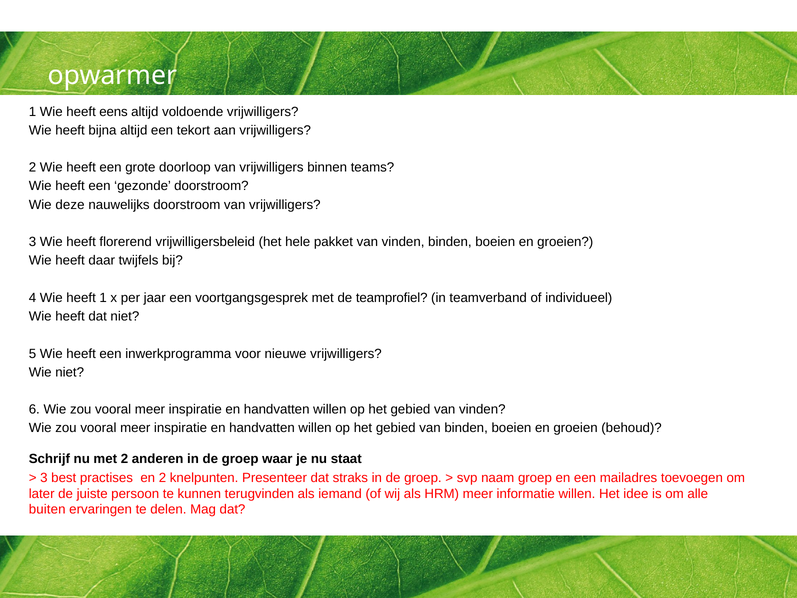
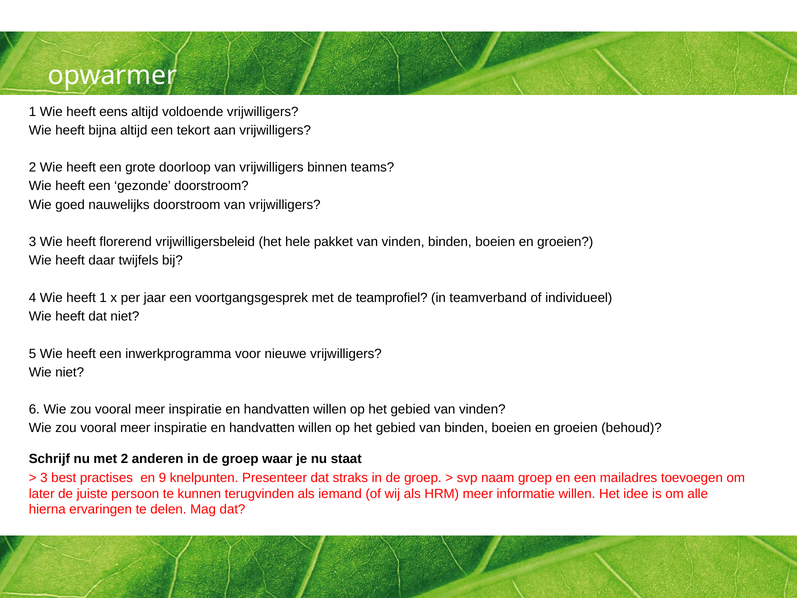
deze: deze -> goed (70, 205)
en 2: 2 -> 9 (163, 477)
buiten: buiten -> hierna (47, 509)
